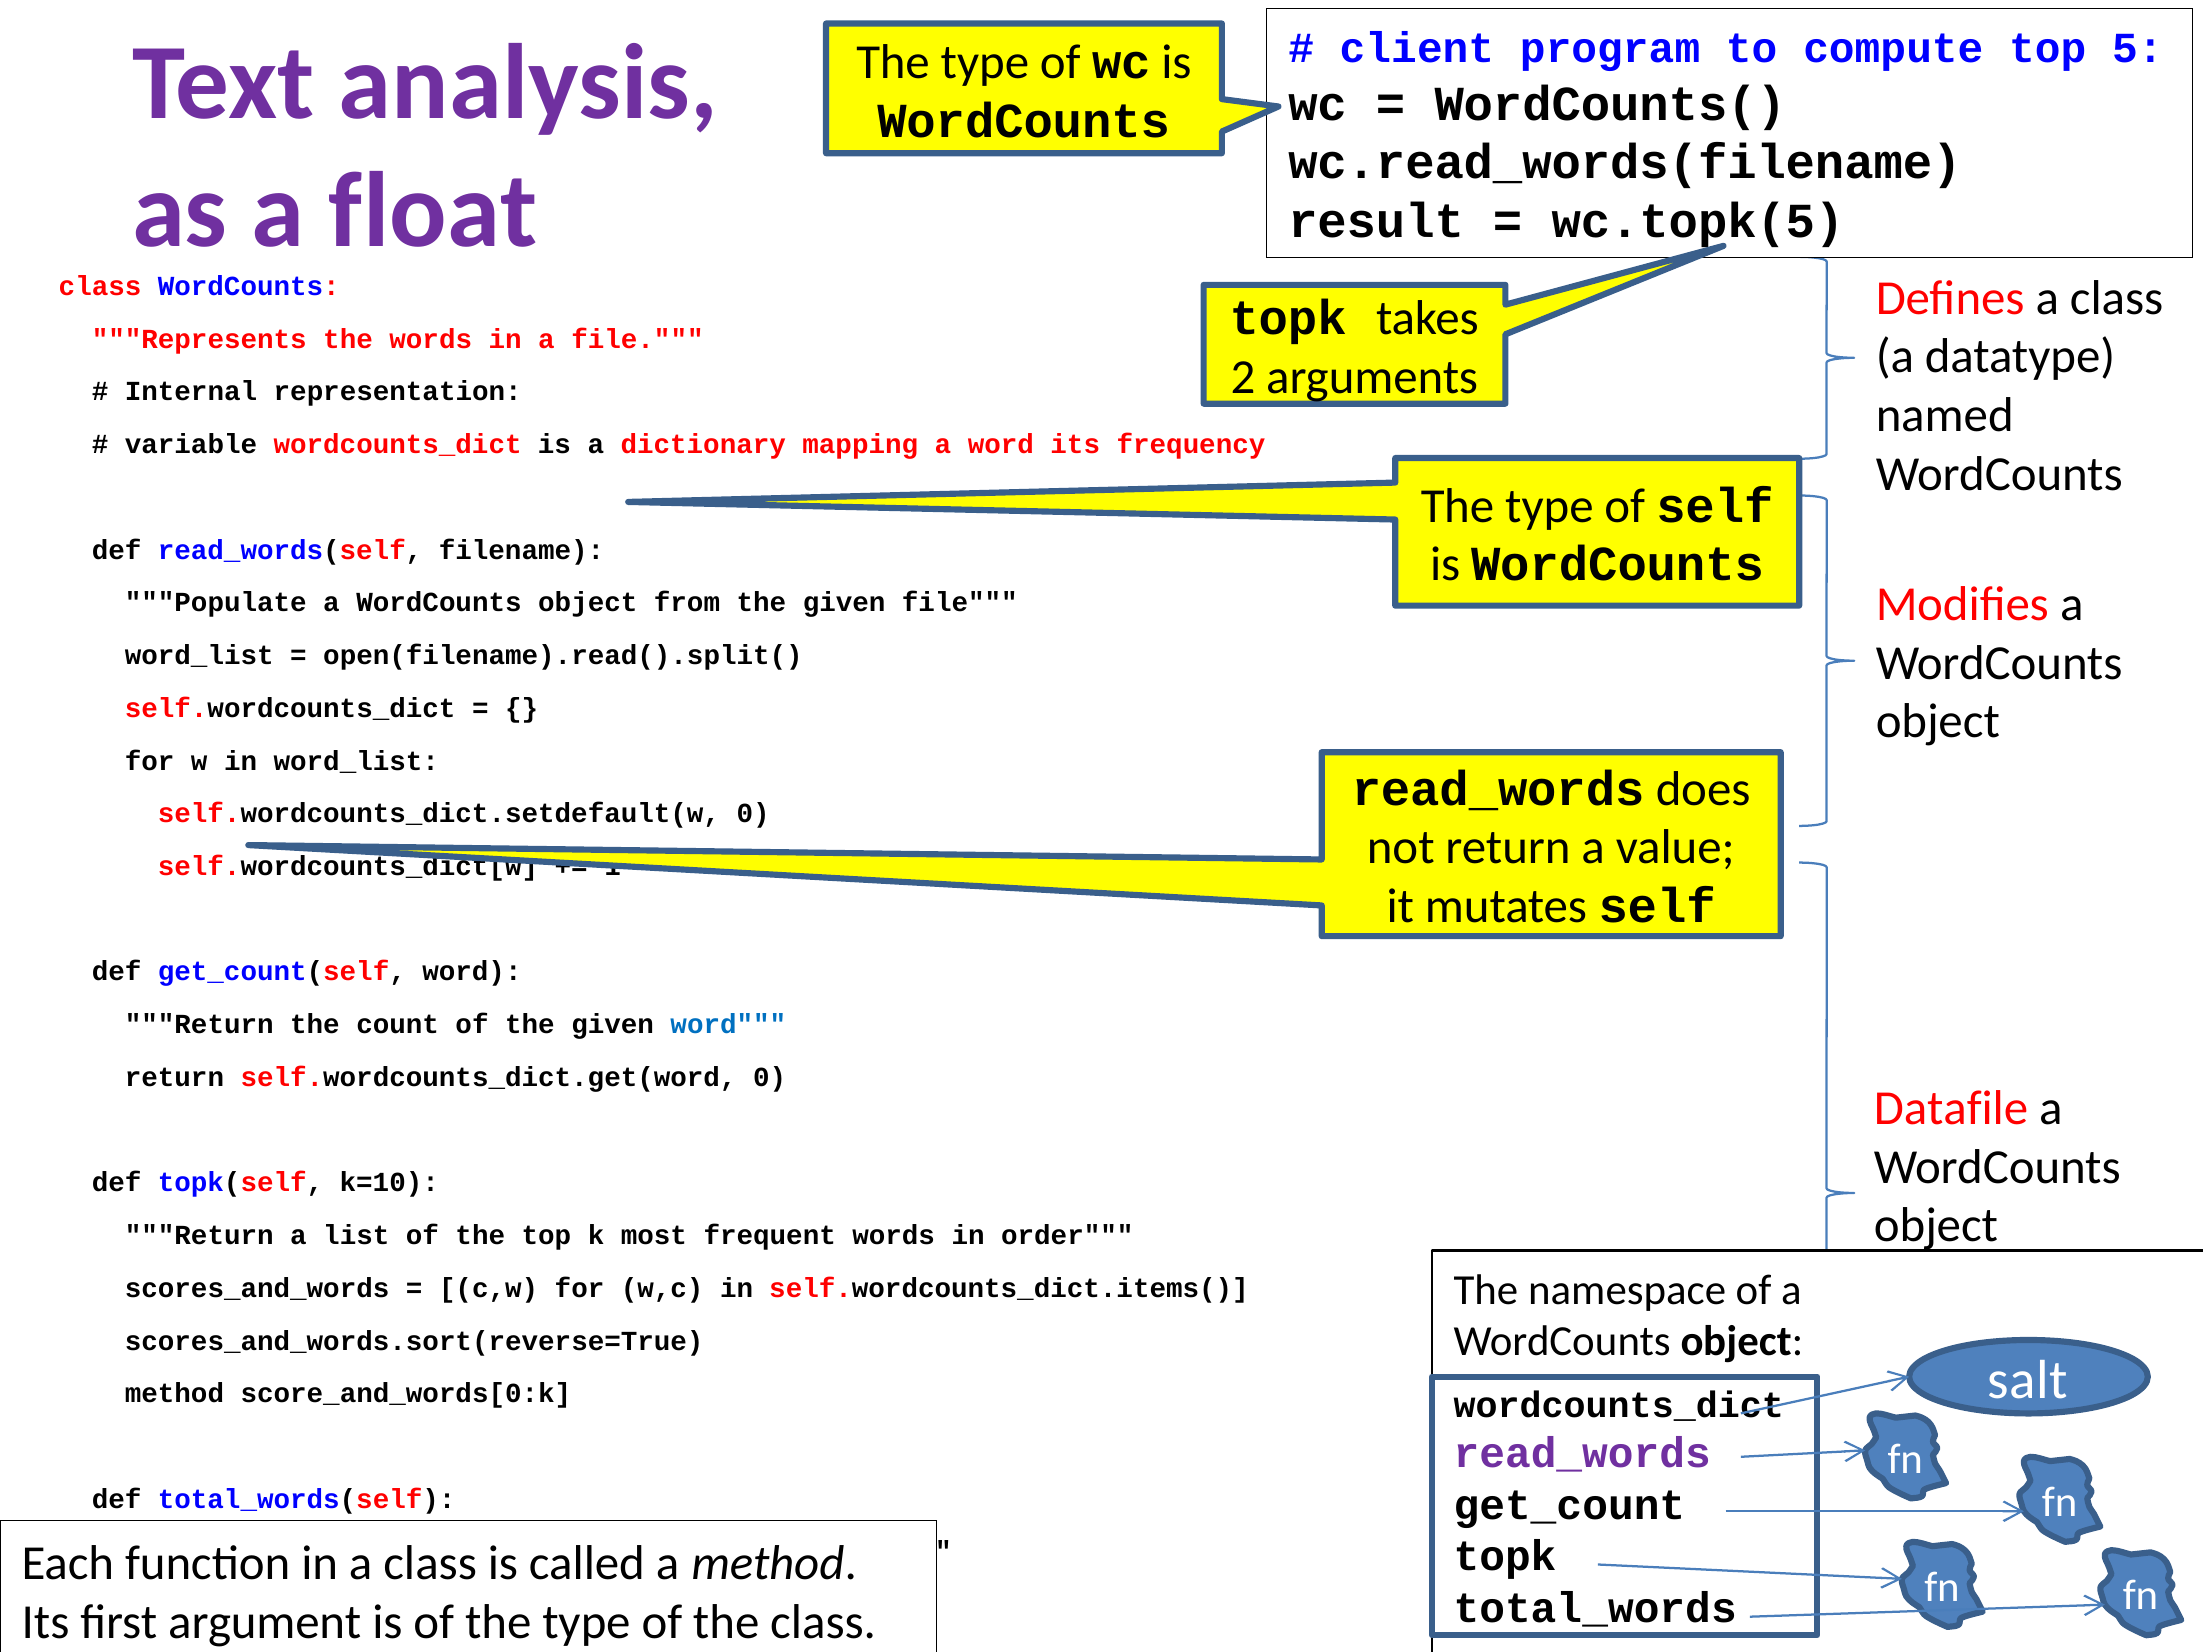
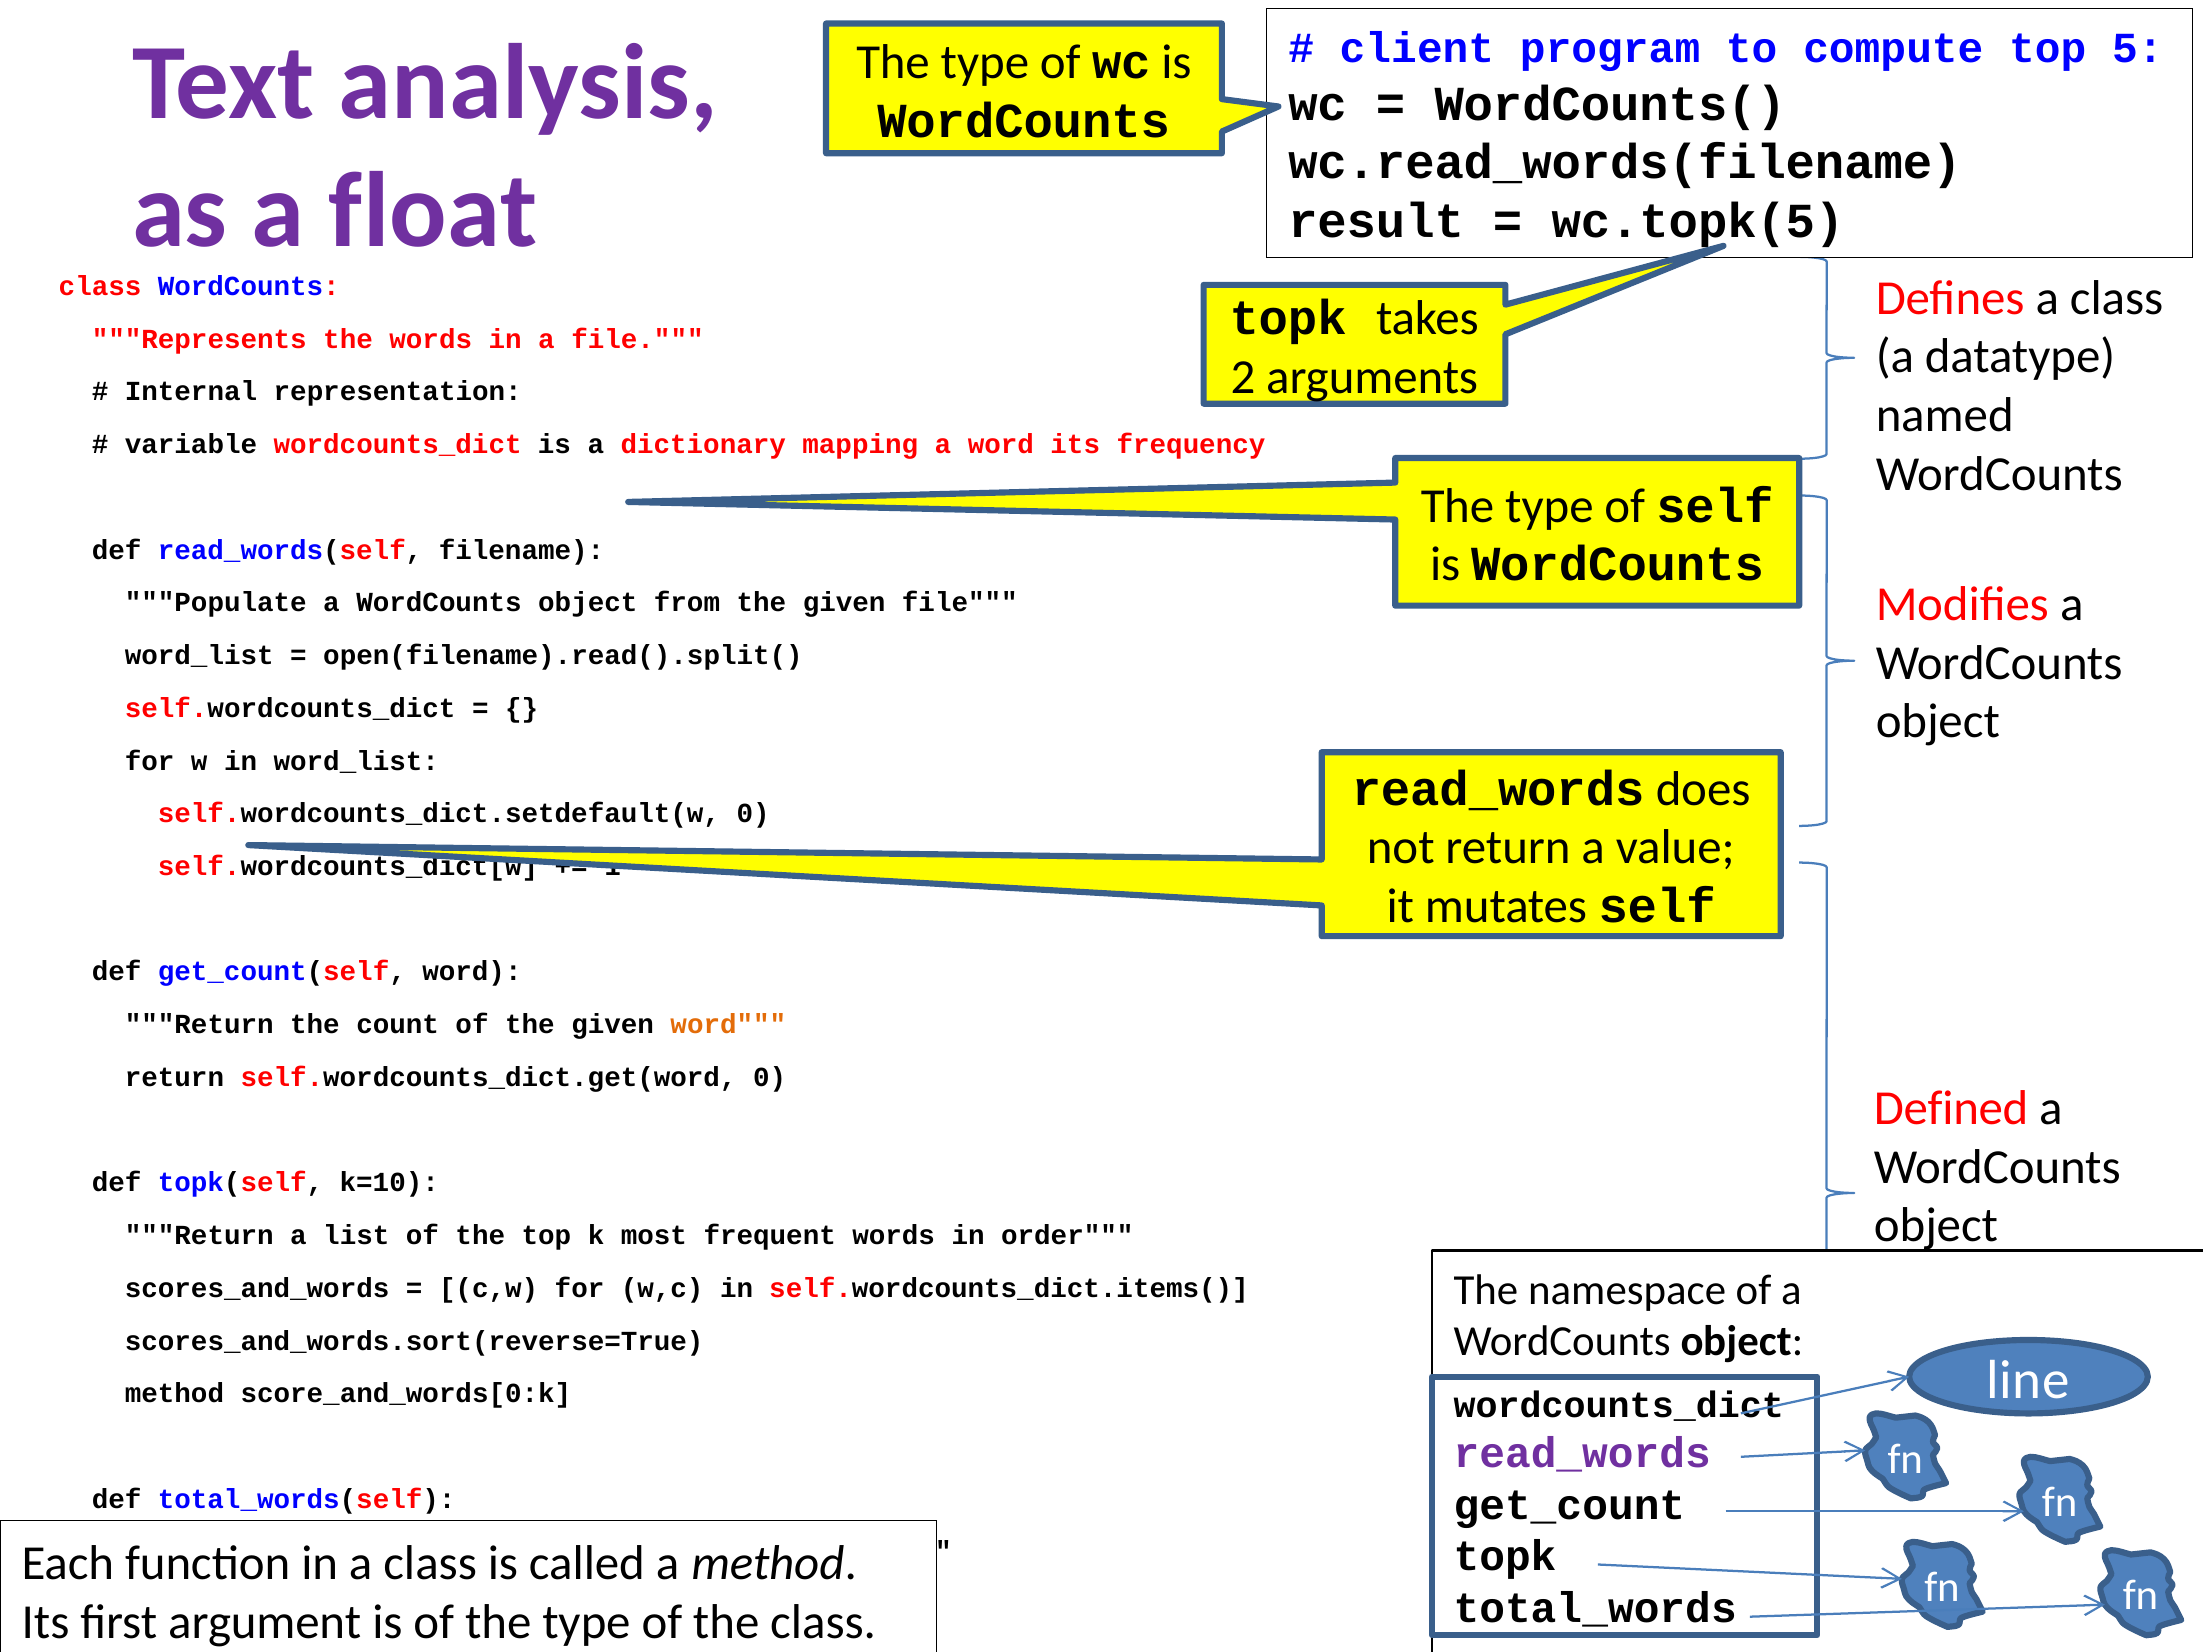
word colour: blue -> orange (728, 1025)
Datafile: Datafile -> Defined (1951, 1108)
salt: salt -> line (2028, 1381)
